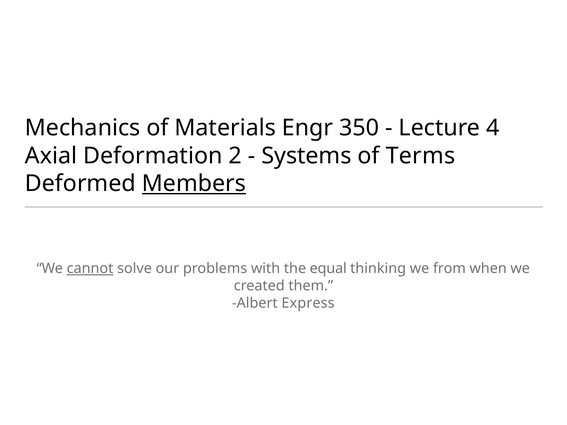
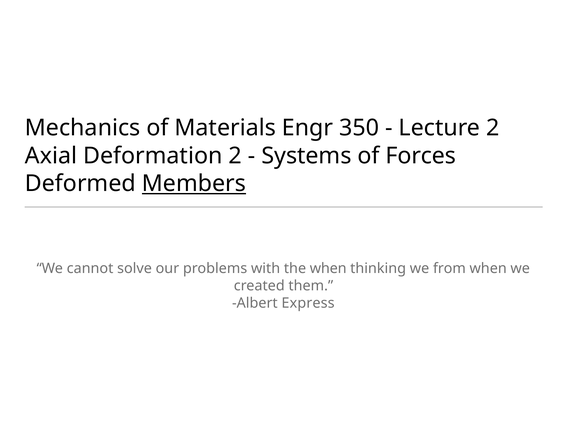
Lecture 4: 4 -> 2 (493, 128)
Terms: Terms -> Forces (421, 156)
cannot underline: present -> none (90, 269)
the equal: equal -> when (328, 269)
